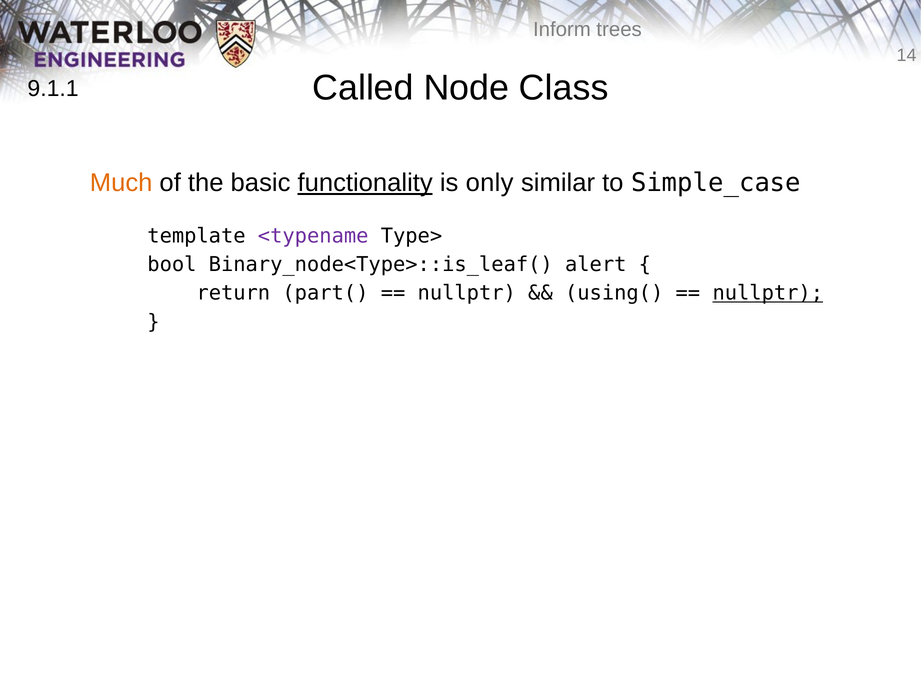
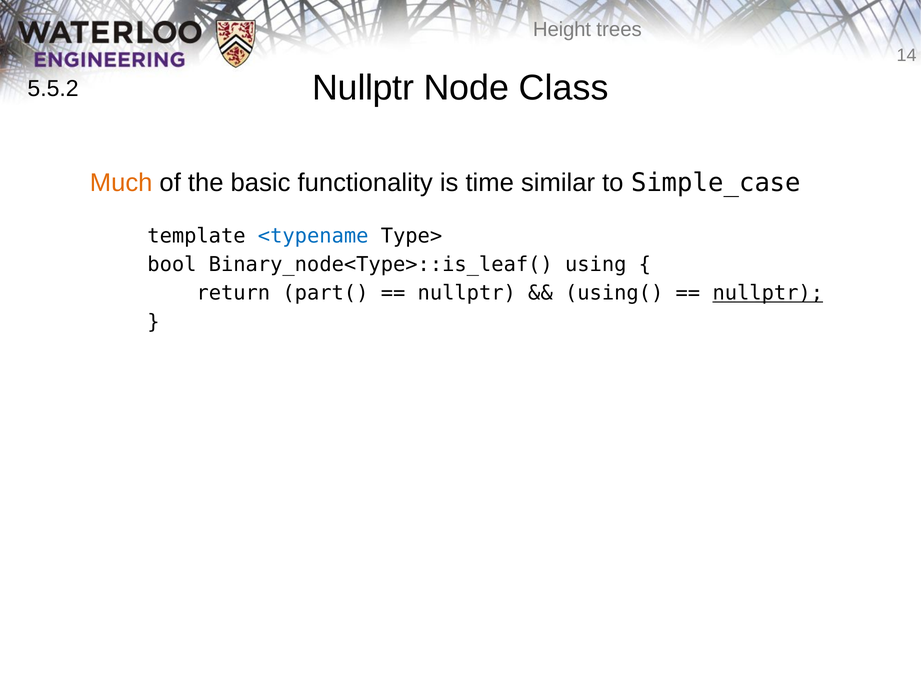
Inform: Inform -> Height (562, 29)
Called: Called -> Nullptr (363, 88)
9.1.1: 9.1.1 -> 5.5.2 (53, 89)
functionality underline: present -> none (365, 183)
only: only -> time (490, 183)
<typename colour: purple -> blue (313, 236)
alert: alert -> using (596, 264)
